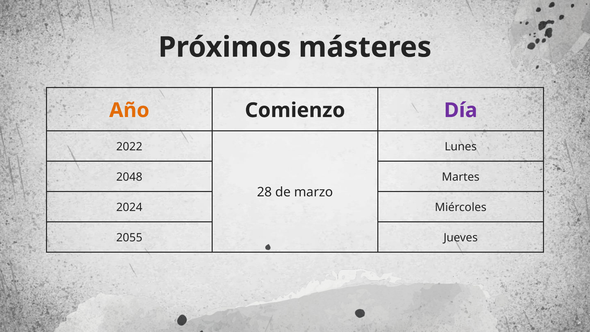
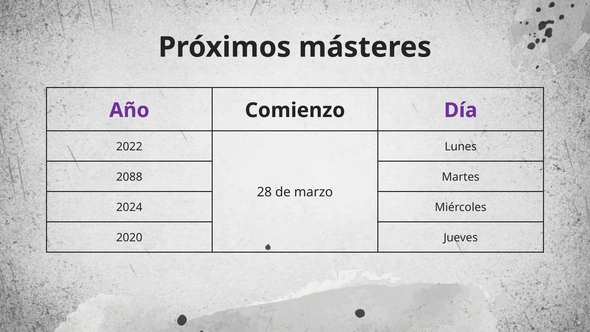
Año colour: orange -> purple (129, 110)
2048: 2048 -> 2088 (129, 177)
2055: 2055 -> 2020 (129, 238)
